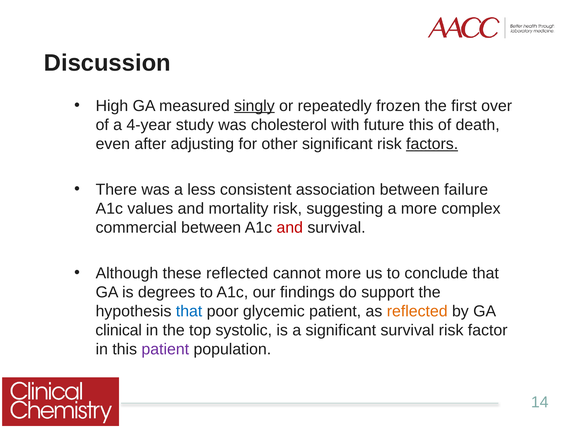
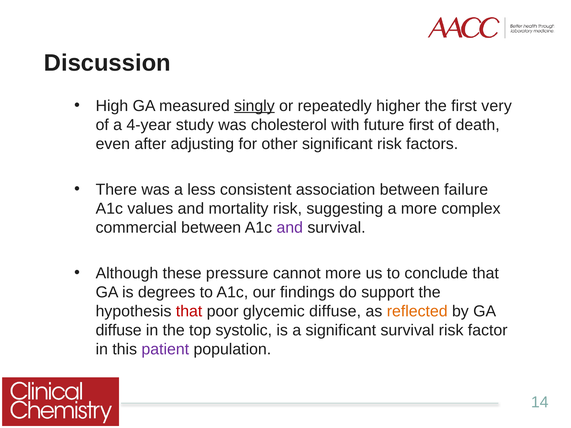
frozen: frozen -> higher (398, 106)
over: over -> very (497, 106)
future this: this -> first (421, 125)
factors underline: present -> none (432, 144)
and colour: red -> purple (290, 228)
these reflected: reflected -> pressure (237, 273)
that colour: blue -> red (189, 311)
glycemic patient: patient -> diffuse (335, 311)
clinical: clinical -> diffuse (119, 331)
